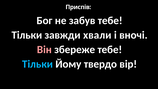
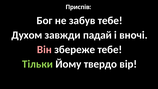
Тільки: Тільки -> Духом (27, 35)
хвали: хвали -> падай (97, 35)
Тільки colour: light blue -> light green (37, 64)
